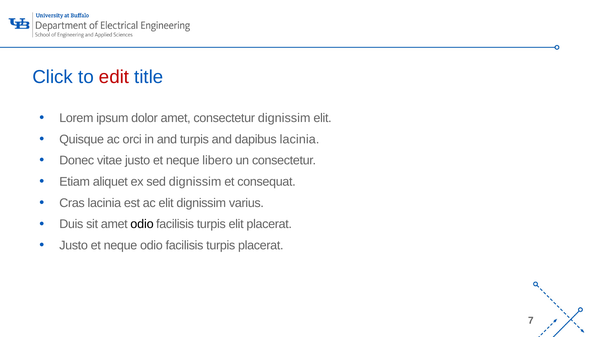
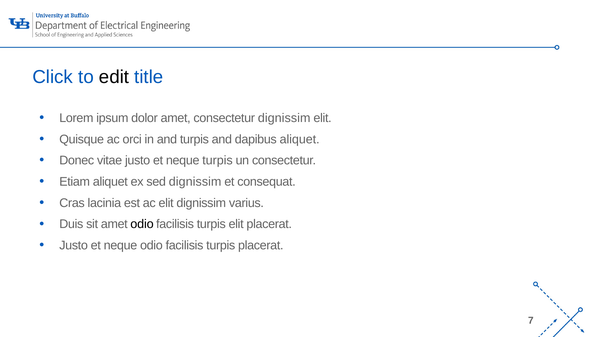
edit colour: red -> black (114, 77)
dapibus lacinia: lacinia -> aliquet (300, 139)
neque libero: libero -> turpis (218, 160)
